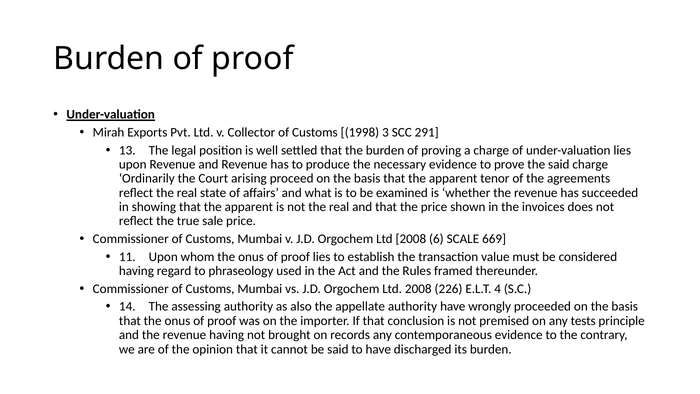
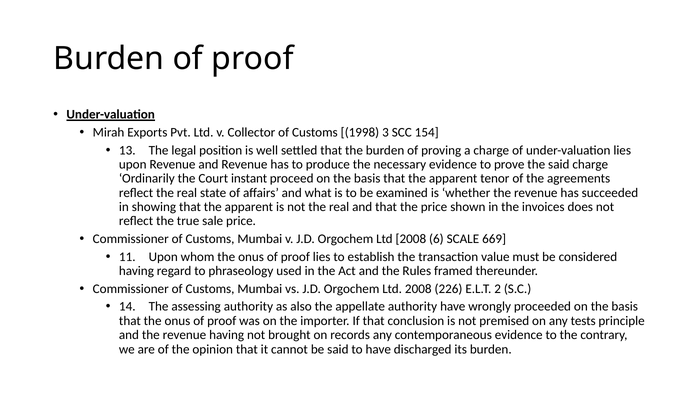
291: 291 -> 154 (427, 132)
arising: arising -> instant (249, 178)
4: 4 -> 2 (498, 289)
